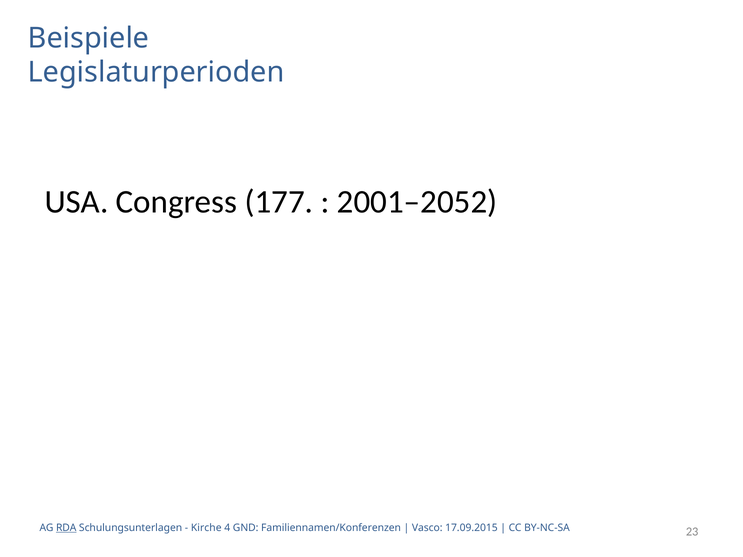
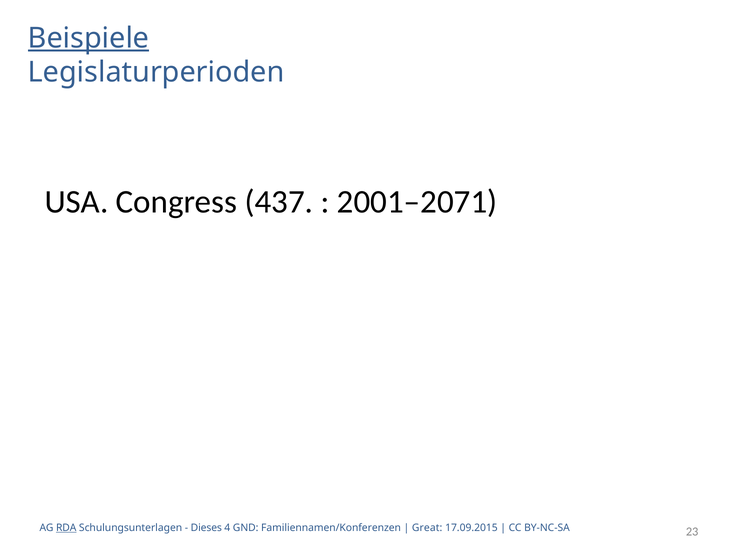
Beispiele underline: none -> present (89, 38)
177: 177 -> 437 (279, 202)
2001–2052: 2001–2052 -> 2001–2071 (417, 202)
Kirche: Kirche -> Dieses (206, 528)
Vasco: Vasco -> Great (427, 528)
